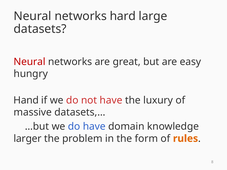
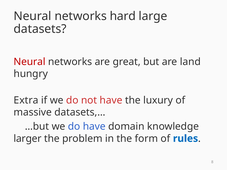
easy: easy -> land (190, 62)
Hand: Hand -> Extra (26, 100)
rules colour: orange -> blue (186, 139)
